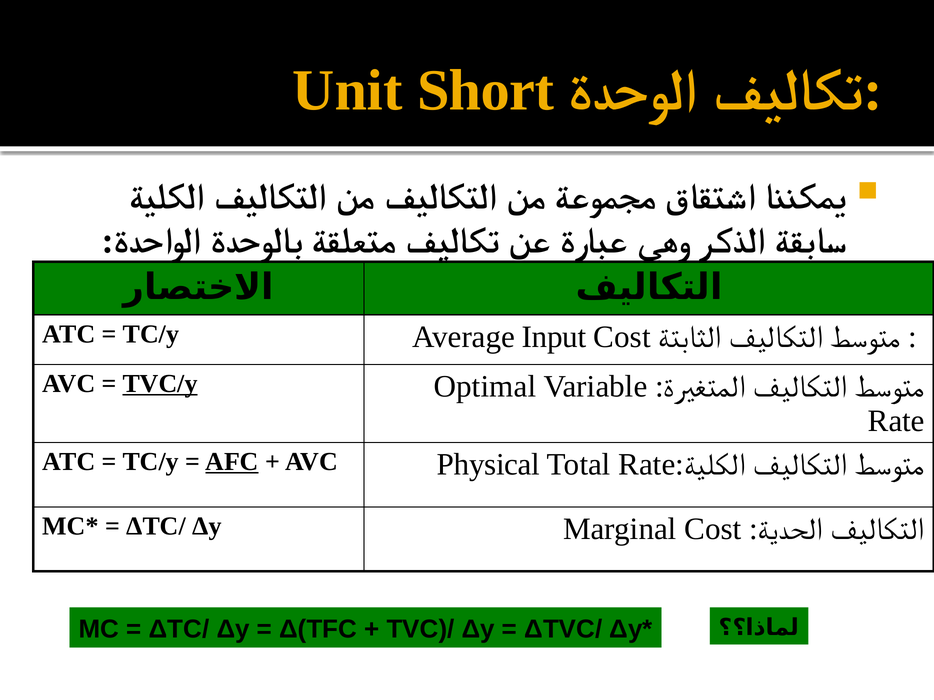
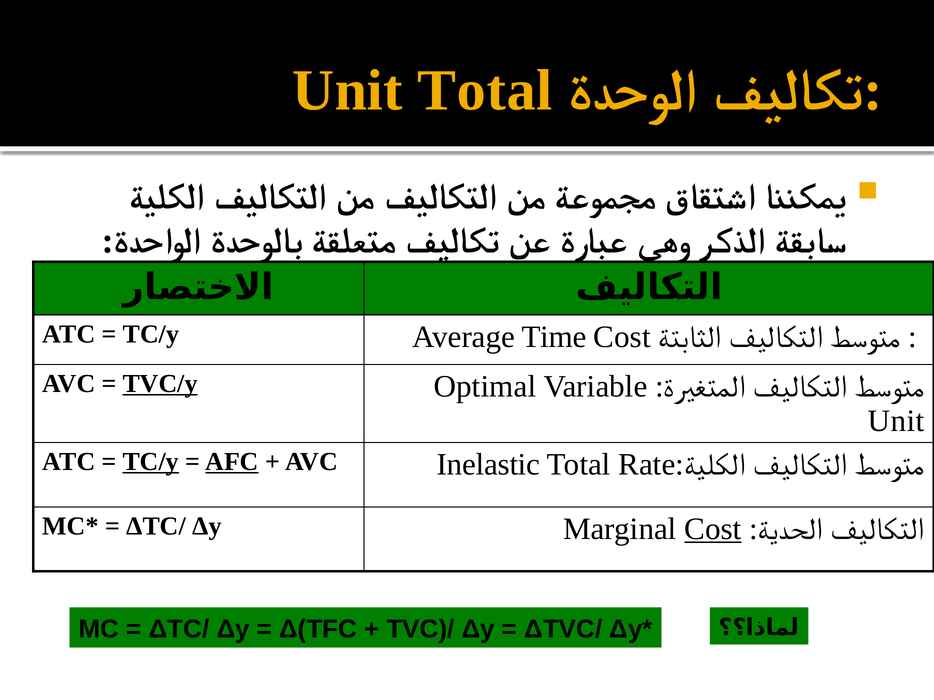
Unit Short: Short -> Total (485, 91)
Input: Input -> Time (554, 337)
Rate: Rate -> Unit (896, 421)
TC/y underline: none -> present (151, 462)
Physical: Physical -> Inelastic (488, 465)
Cost underline: none -> present (713, 529)
